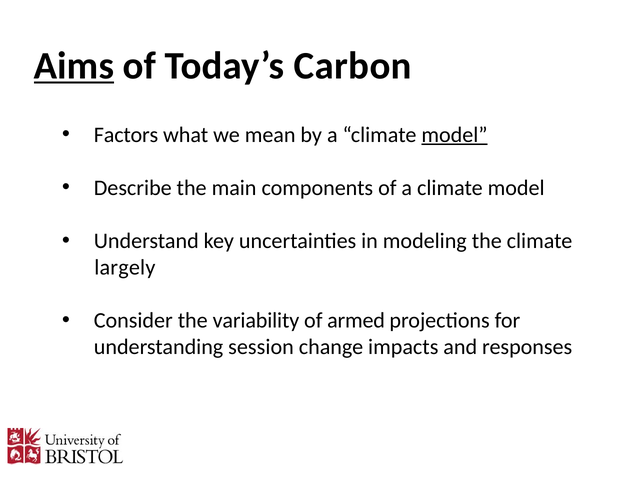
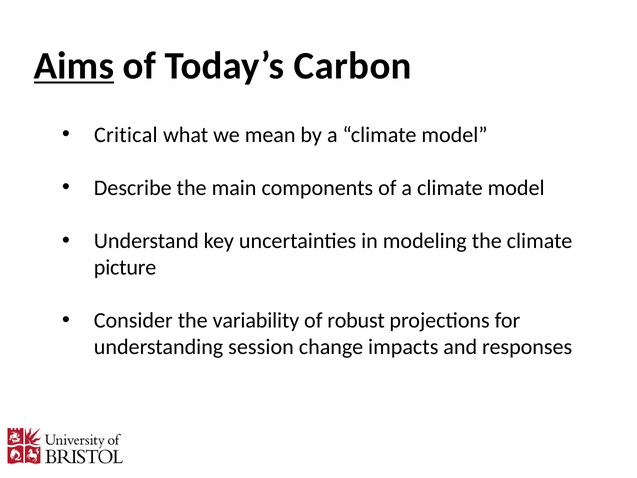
Factors: Factors -> Critical (126, 135)
model underline: present -> none (454, 135)
largely: largely -> picture (125, 267)
armed: armed -> robust (356, 320)
